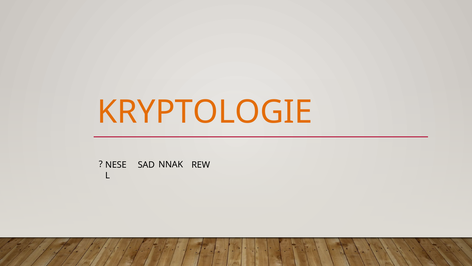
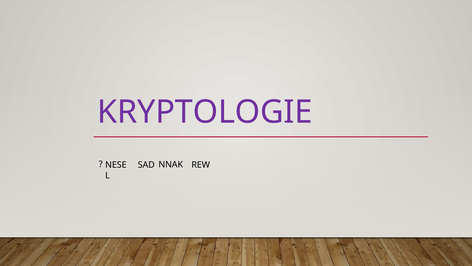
KRYPTOLOGIE colour: orange -> purple (205, 112)
